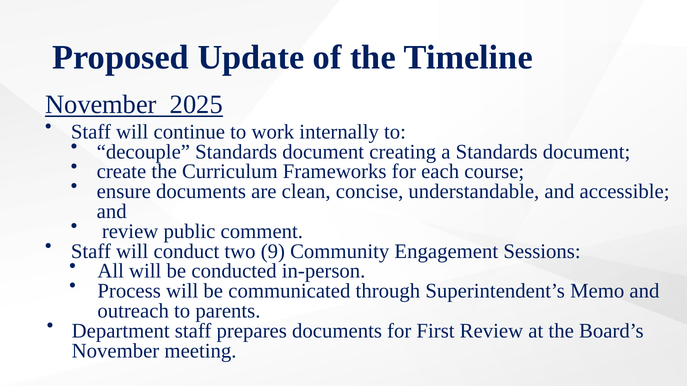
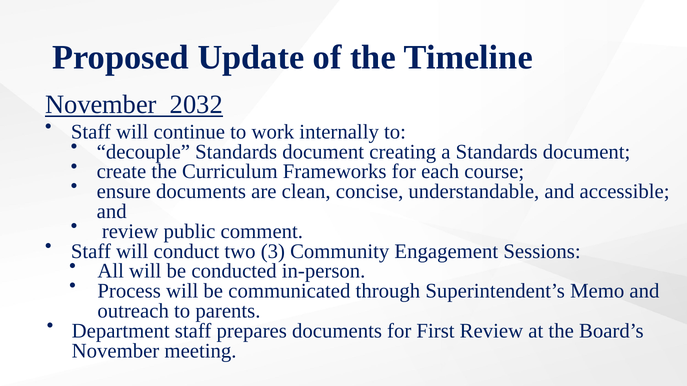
2025: 2025 -> 2032 (196, 105)
9: 9 -> 3 (273, 251)
